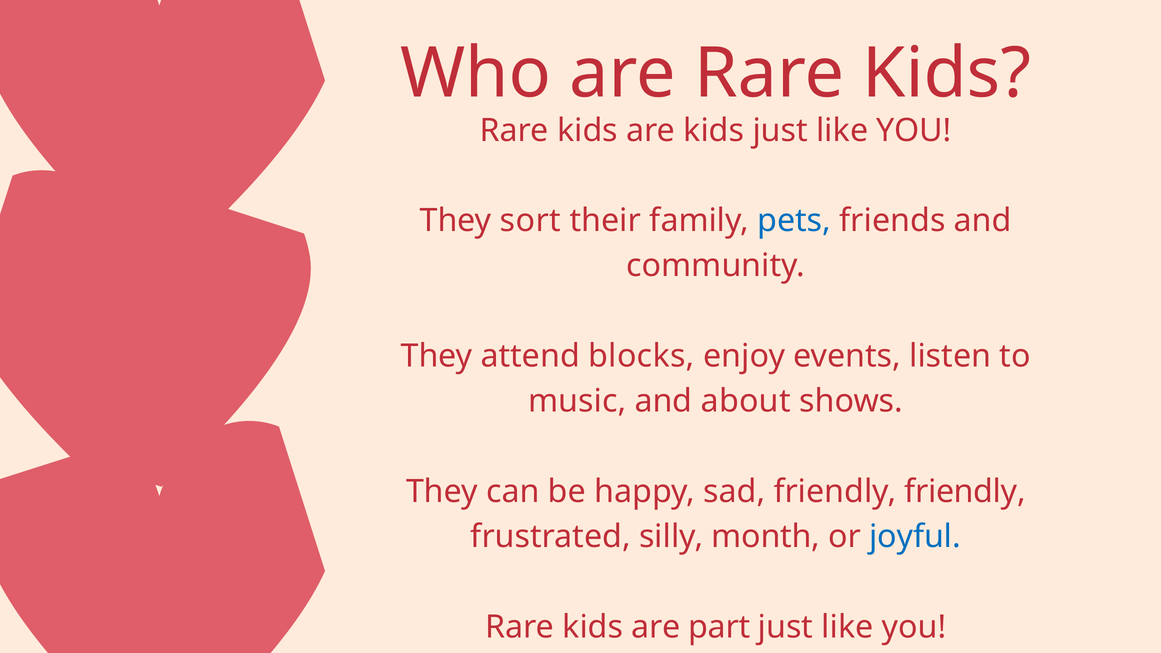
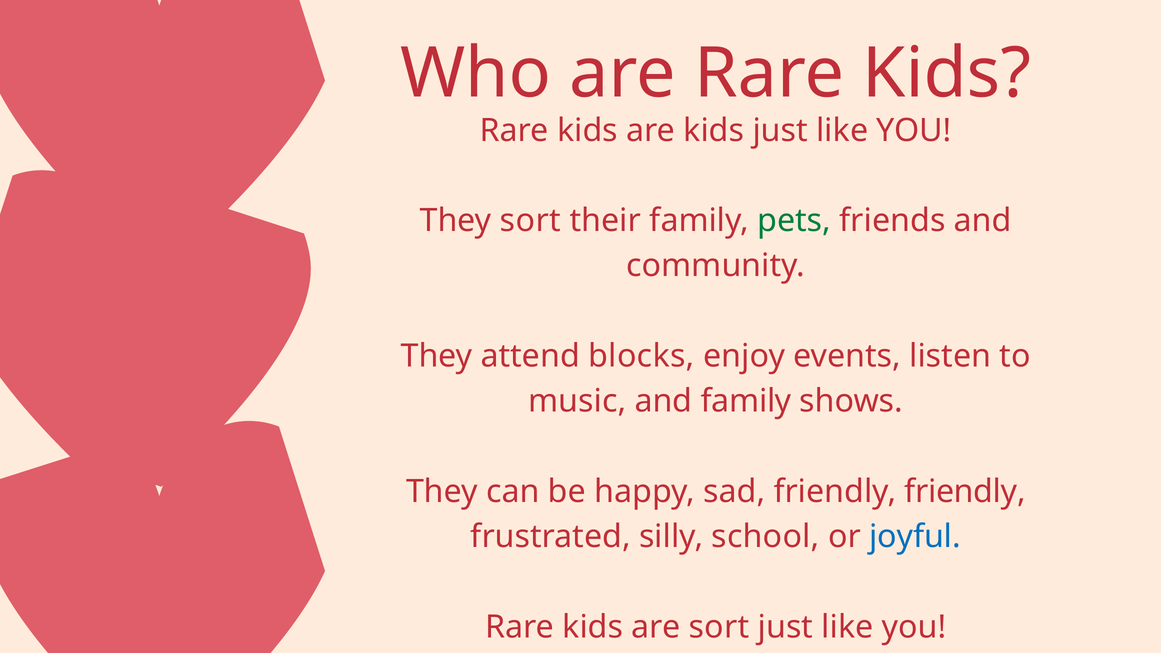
pets colour: blue -> green (794, 221)
and about: about -> family (746, 401)
month: month -> school (766, 537)
are part: part -> sort (719, 627)
